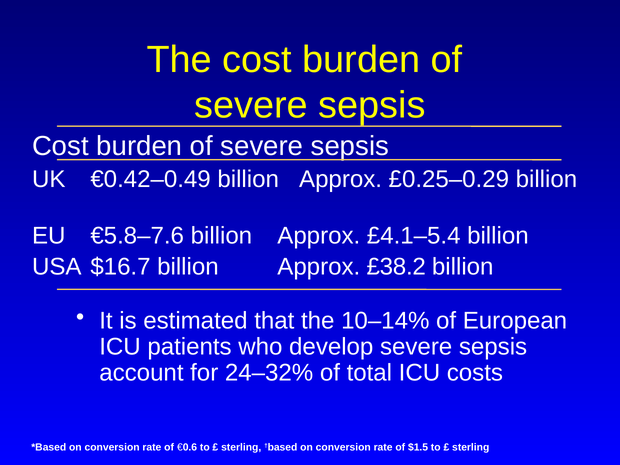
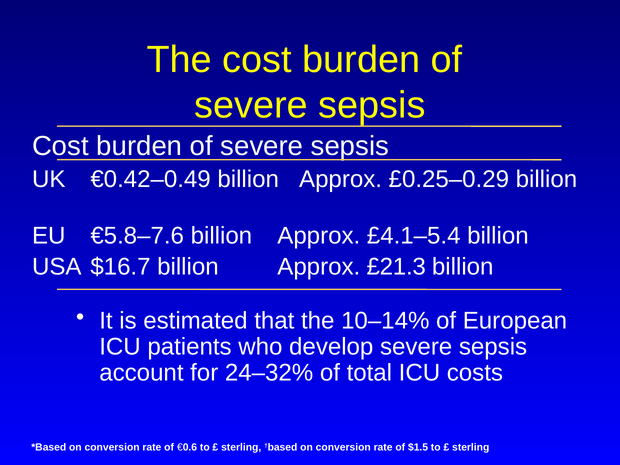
£38.2: £38.2 -> £21.3 (396, 267)
